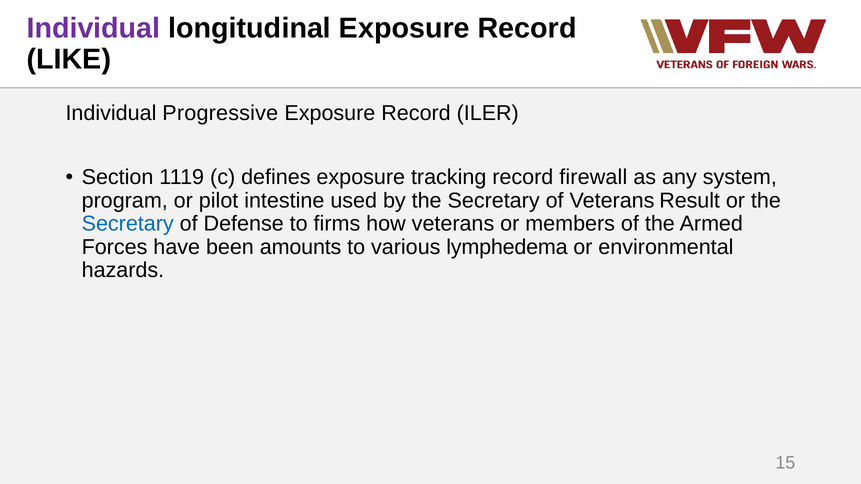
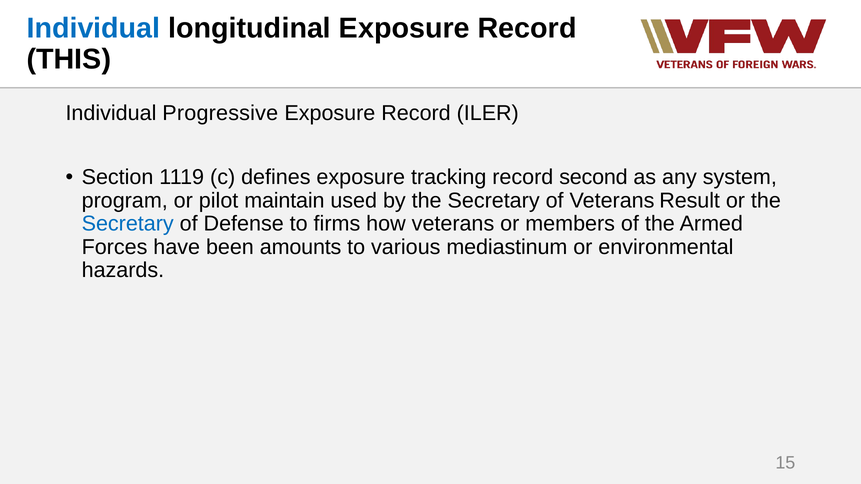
Individual colour: purple -> blue (93, 28)
LIKE: LIKE -> THIS (69, 60)
firewall: firewall -> second (593, 177)
intestine: intestine -> maintain (284, 201)
lymphedema: lymphedema -> mediastinum (507, 247)
